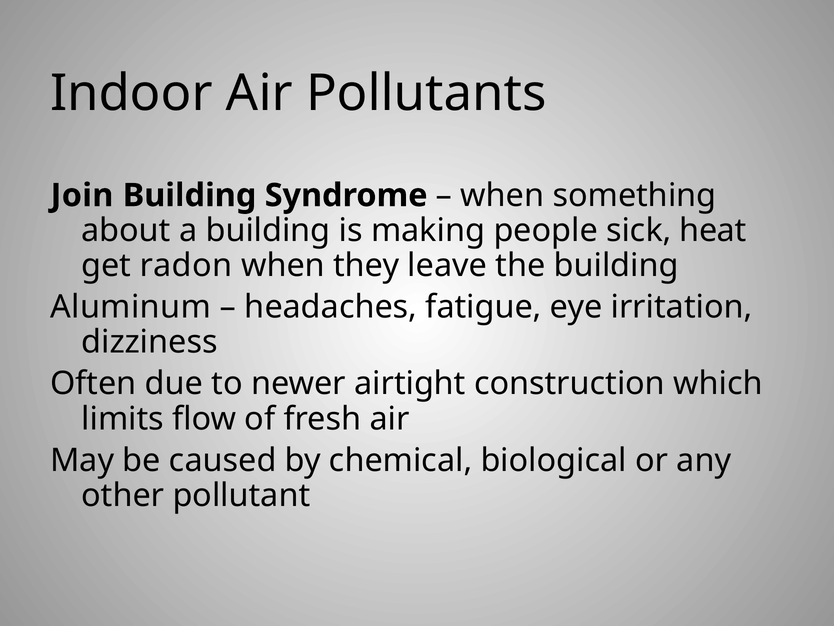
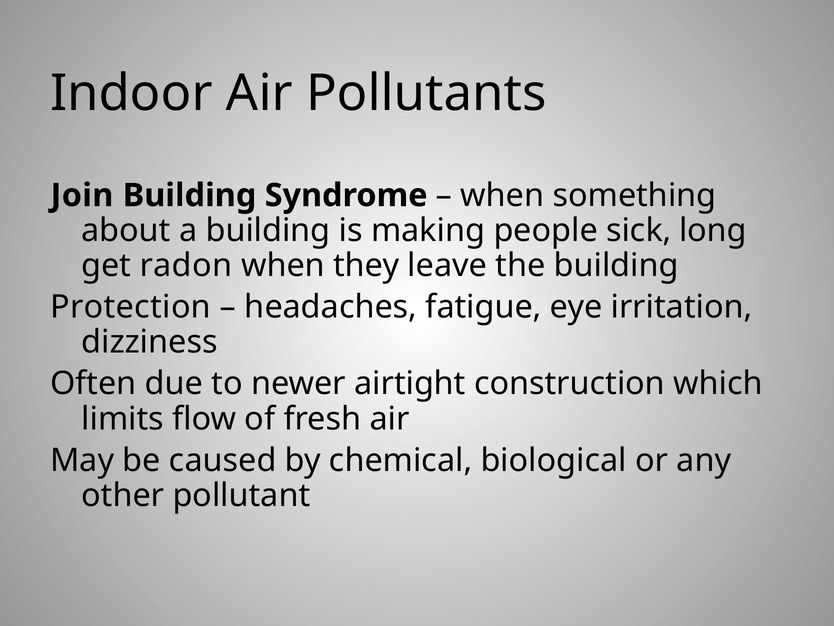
heat: heat -> long (713, 230)
Aluminum: Aluminum -> Protection (131, 307)
